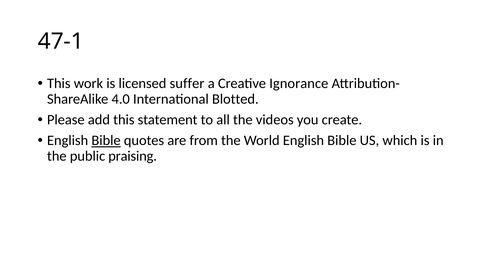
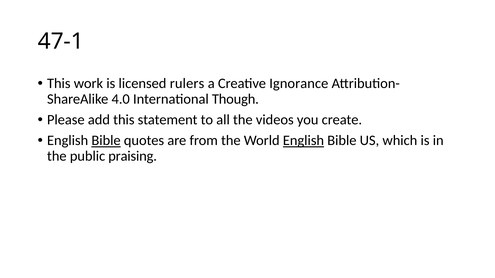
suffer: suffer -> rulers (187, 84)
Blotted: Blotted -> Though (235, 99)
English underline: none -> present (303, 141)
